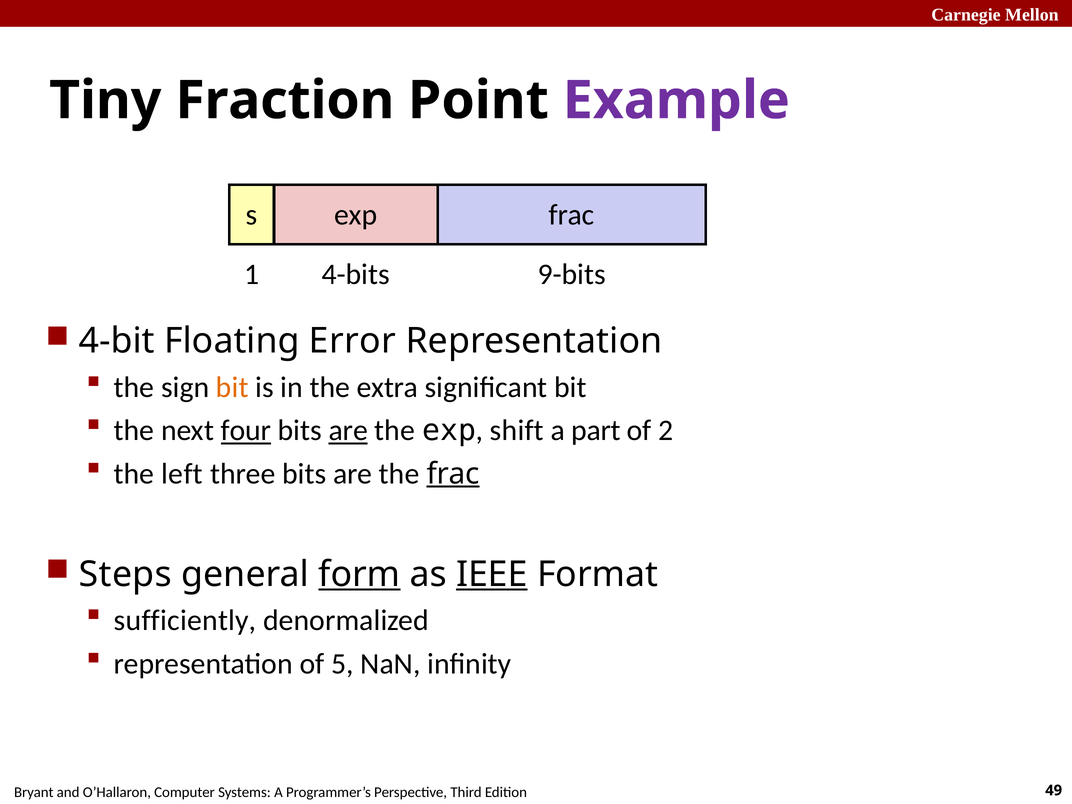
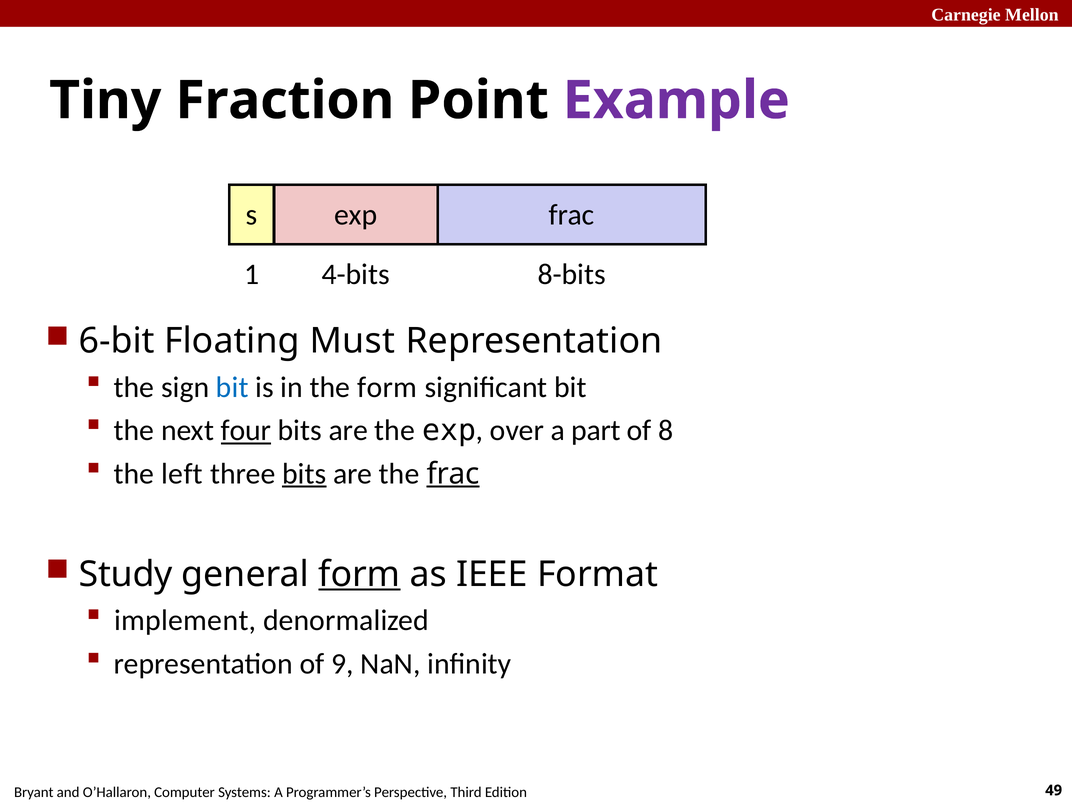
9-bits: 9-bits -> 8-bits (572, 274)
4-bit: 4-bit -> 6-bit (117, 341)
Error: Error -> Must (352, 341)
bit colour: orange -> blue (232, 387)
the extra: extra -> form (387, 387)
are underline: present -> none (348, 431)
shift: shift -> over (517, 431)
2: 2 -> 8 (666, 431)
bits underline: none -> present (304, 474)
Steps: Steps -> Study (126, 574)
IEEE underline: present -> none (492, 574)
sufficiently: sufficiently -> implement (185, 621)
5: 5 -> 9 (342, 664)
